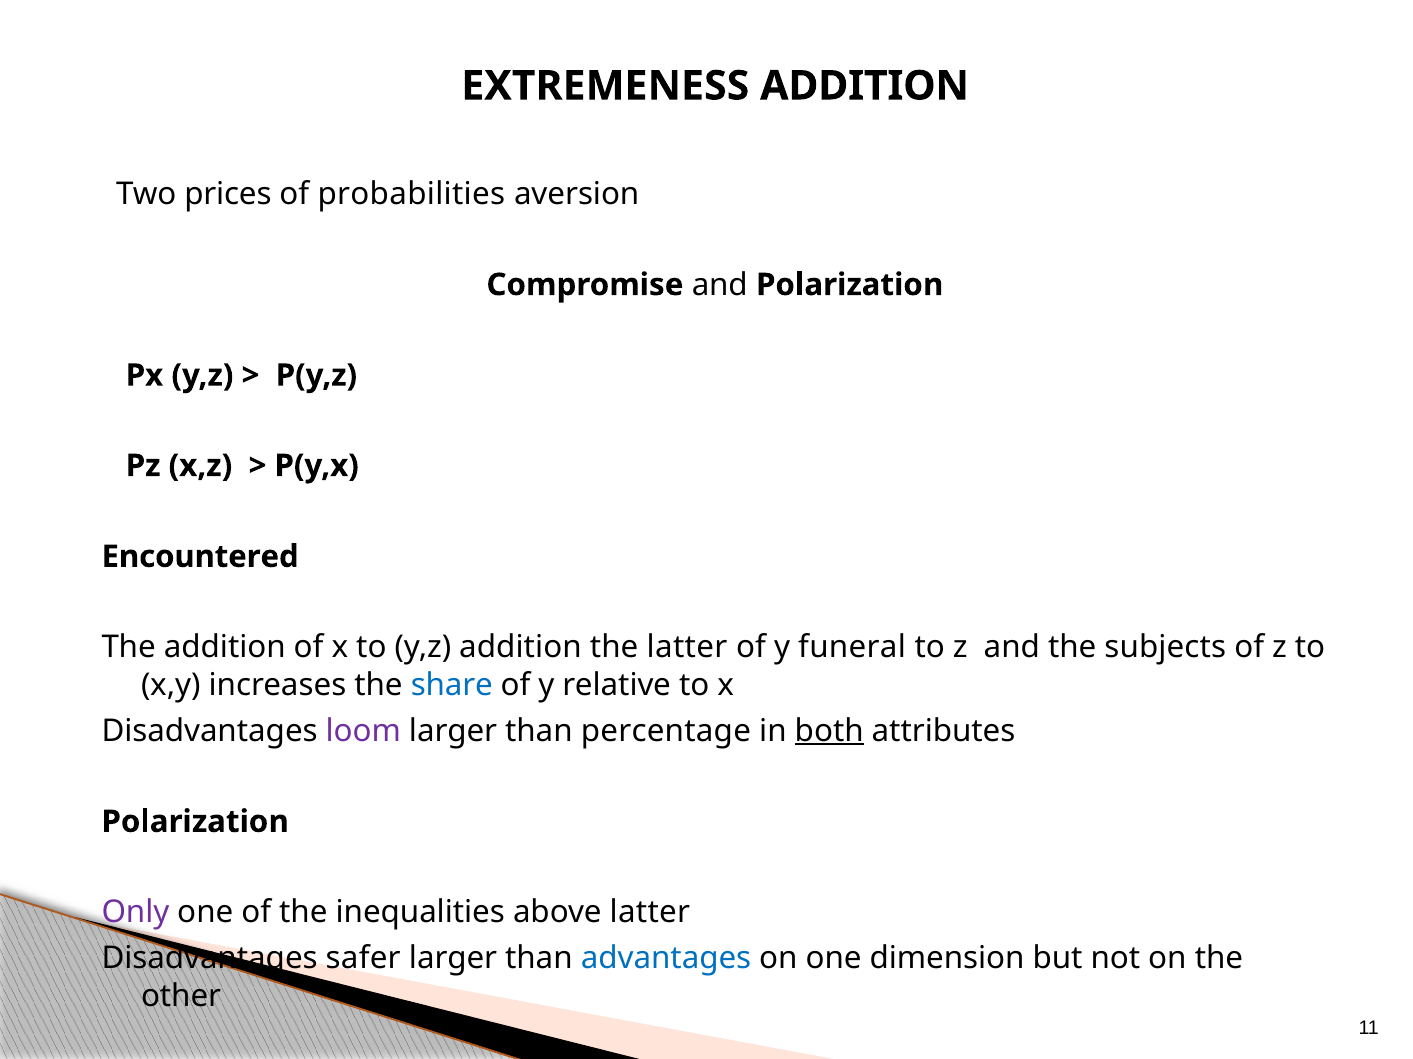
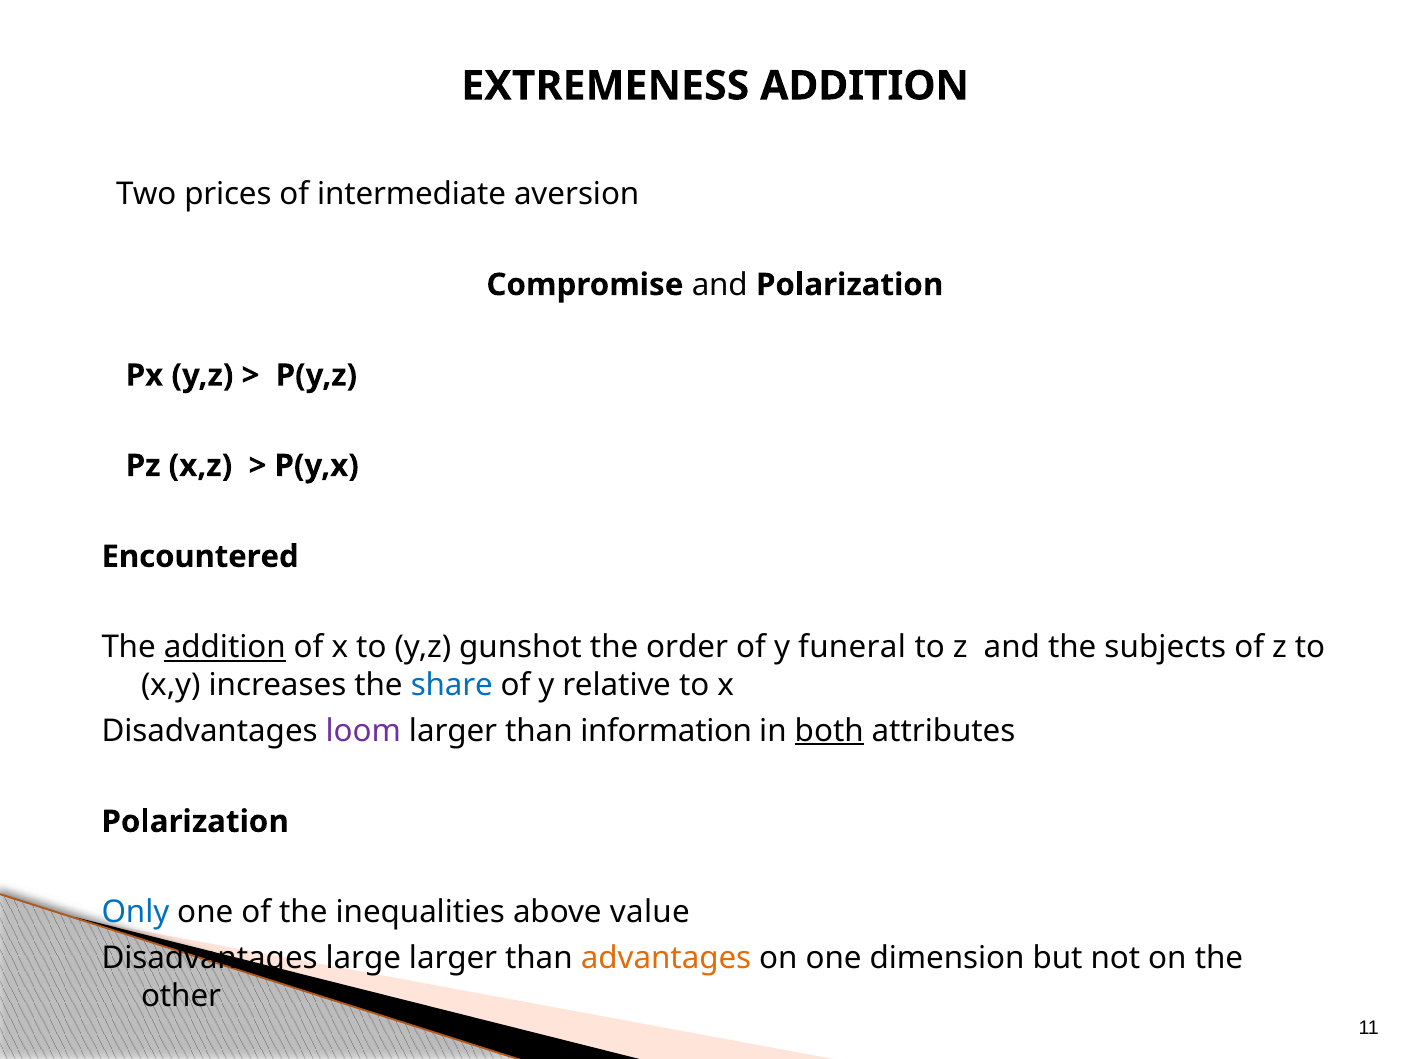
probabilities: probabilities -> intermediate (412, 194)
addition underline: none -> present (225, 648)
y,z addition: addition -> gunshot (520, 648)
the latter: latter -> order (687, 648)
percentage: percentage -> information (666, 731)
Only colour: purple -> blue (135, 913)
above latter: latter -> value (650, 913)
safer: safer -> large (363, 959)
advantages colour: blue -> orange (666, 959)
